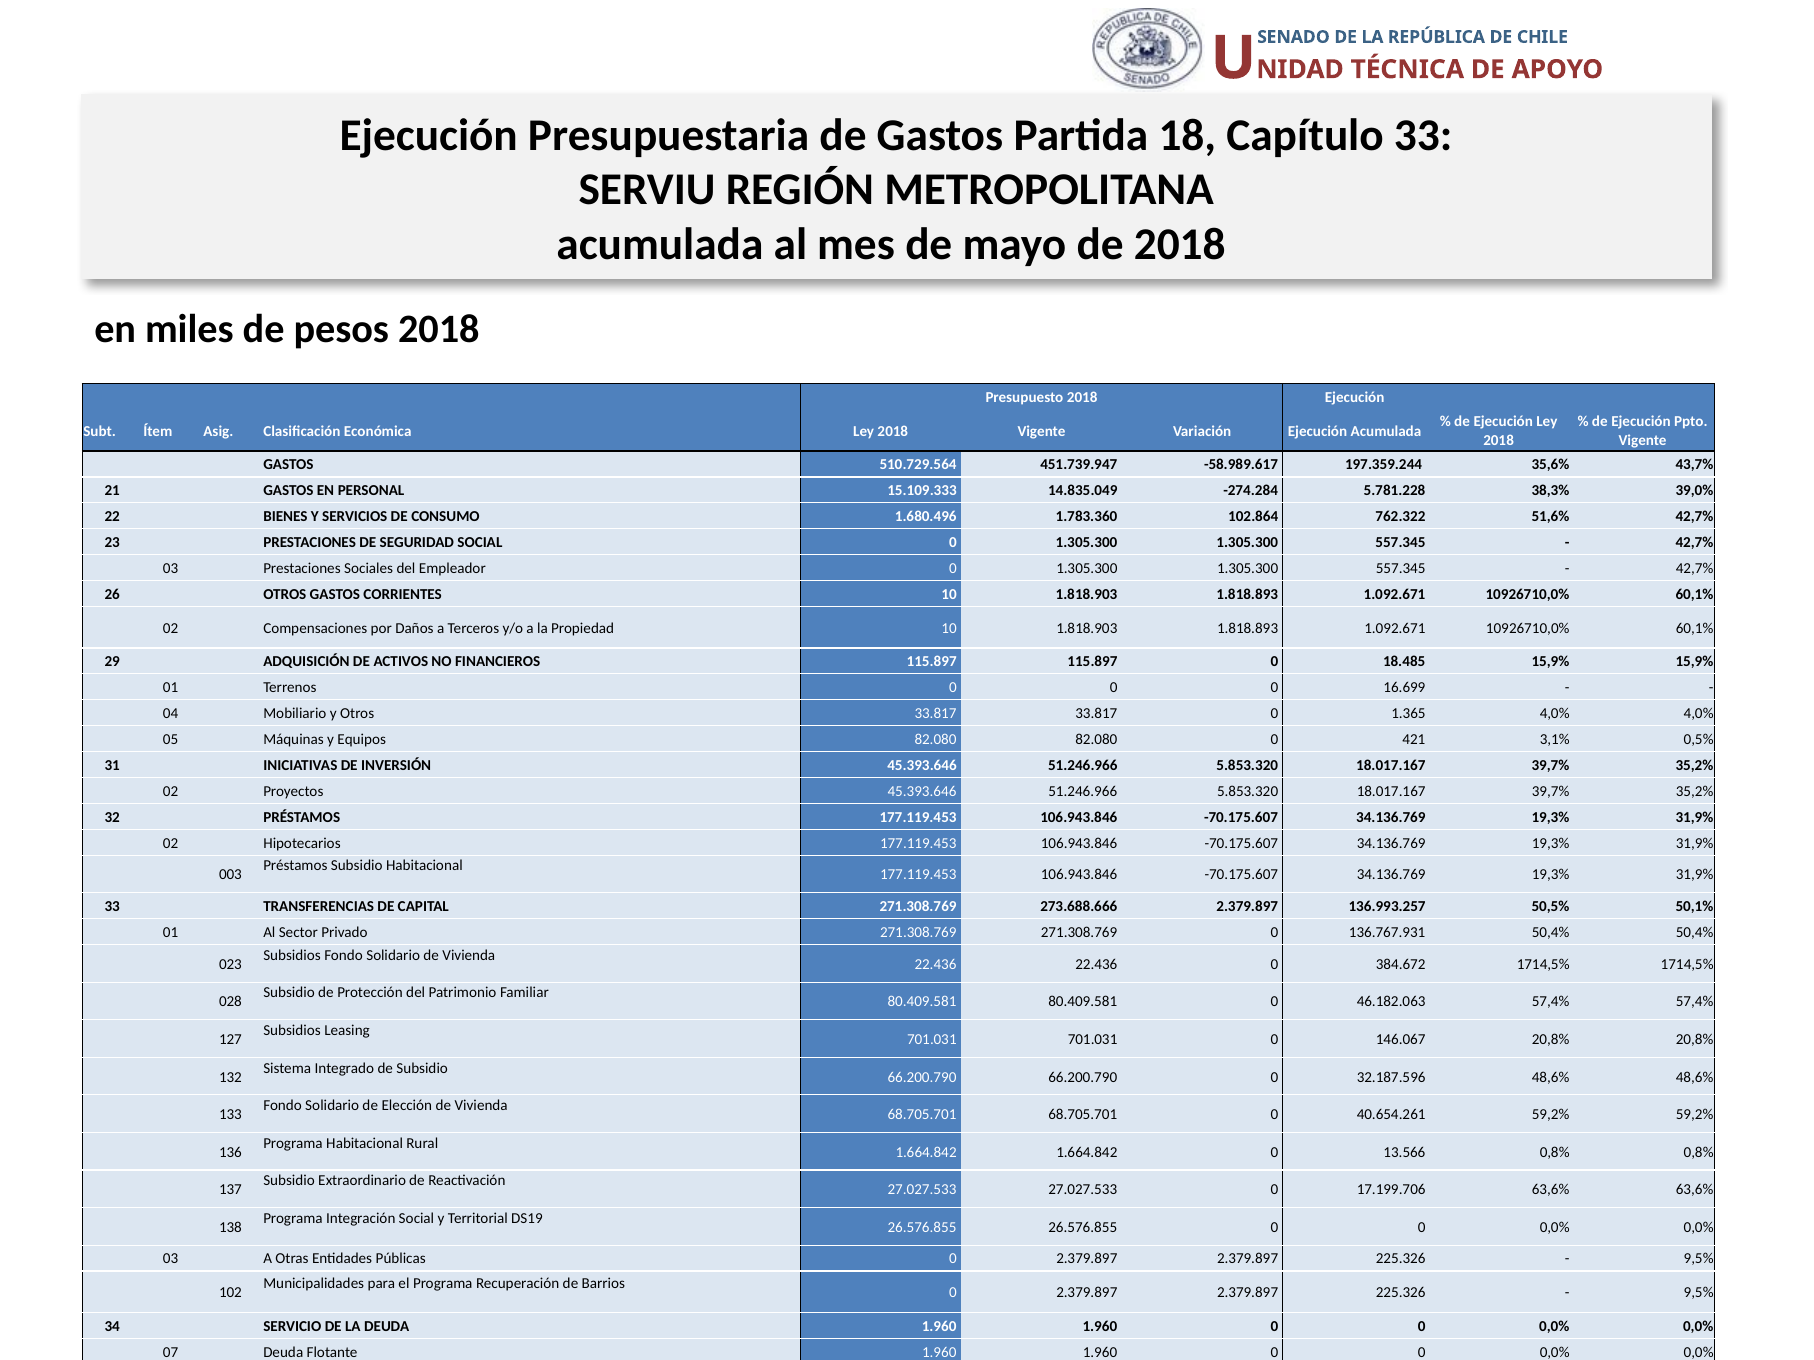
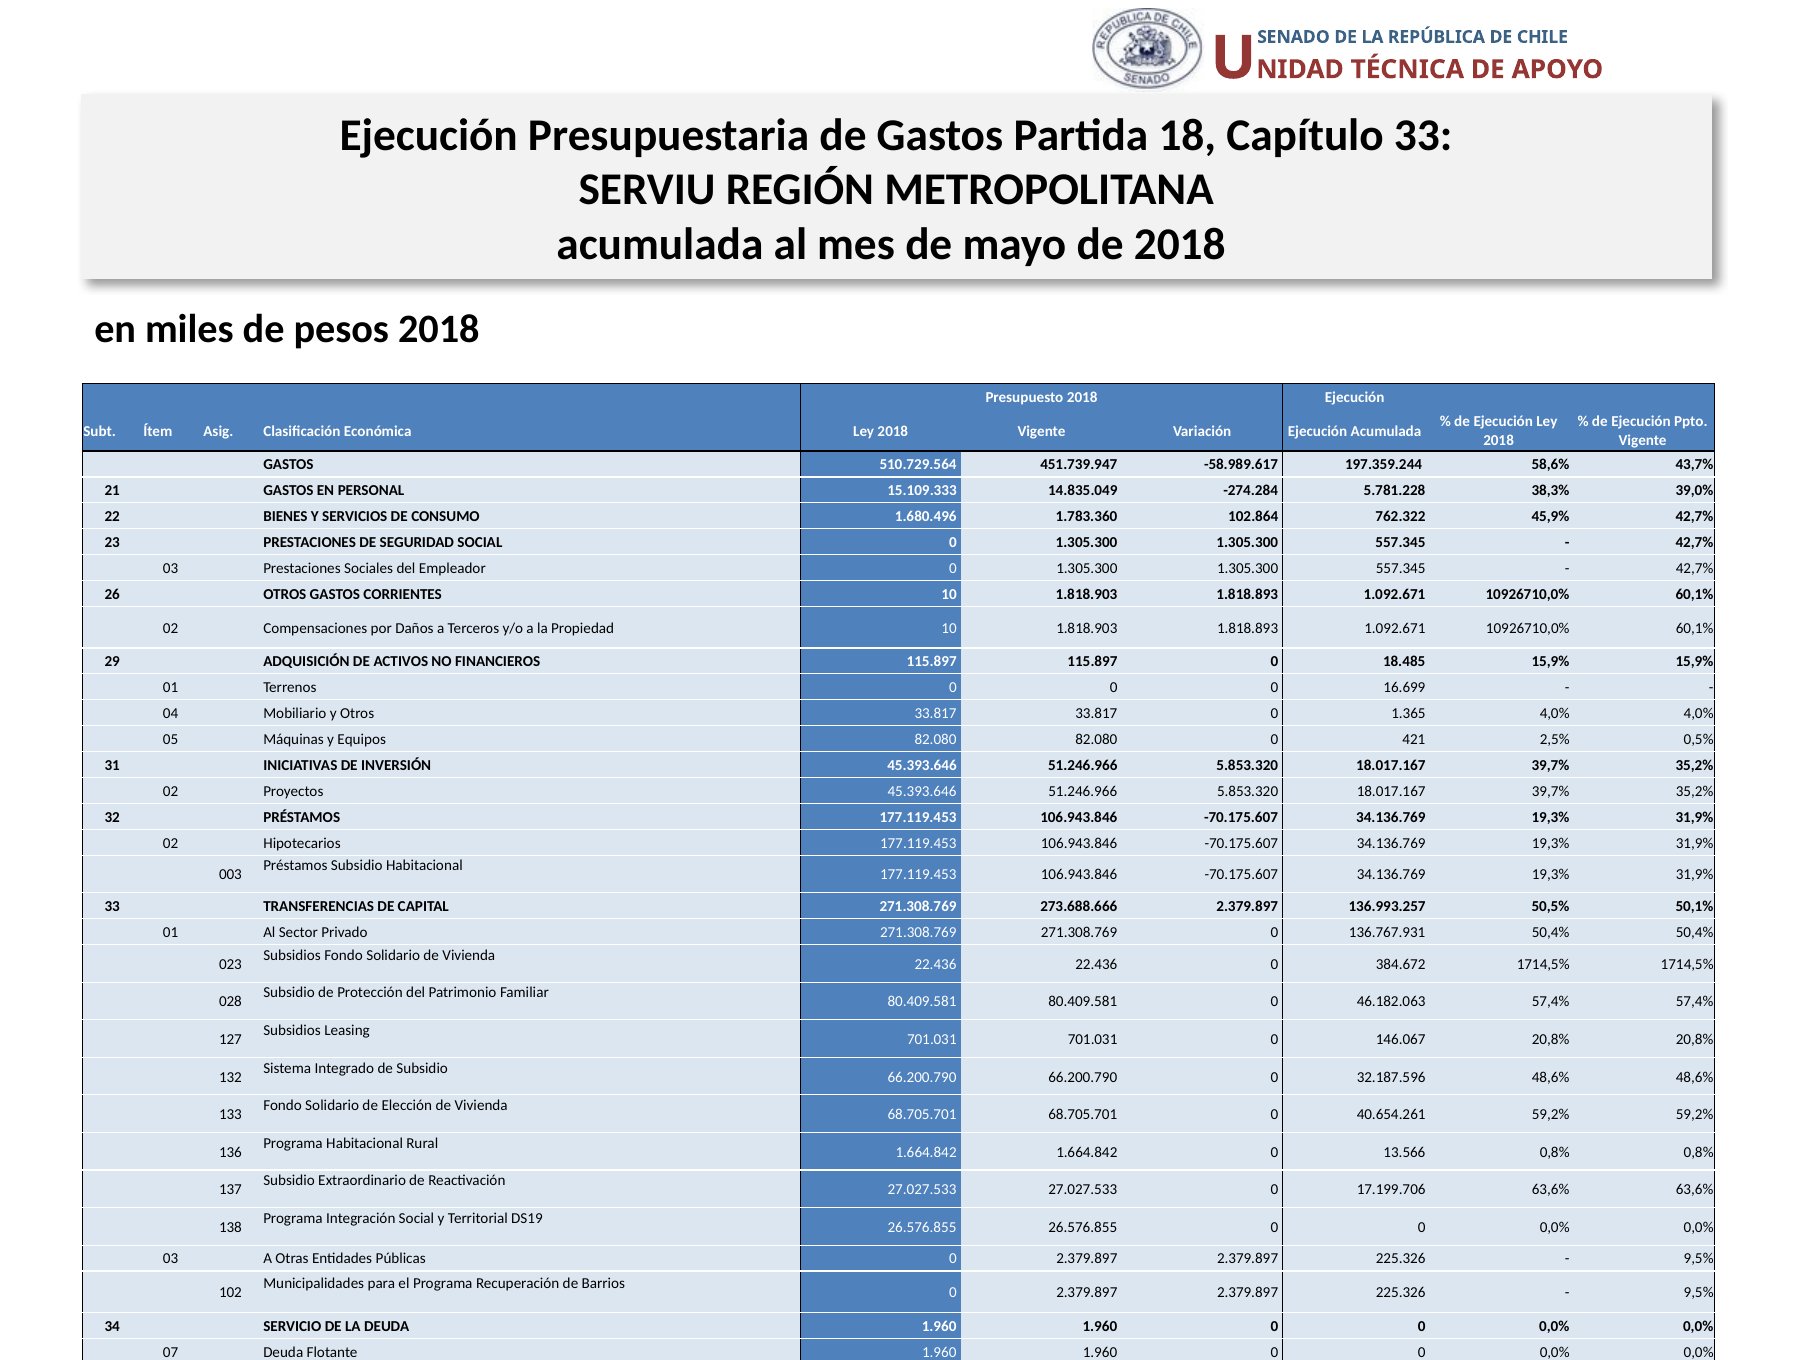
35,6%: 35,6% -> 58,6% (1550, 465)
51,6%: 51,6% -> 45,9% (1550, 517)
3,1%: 3,1% -> 2,5% (1555, 740)
